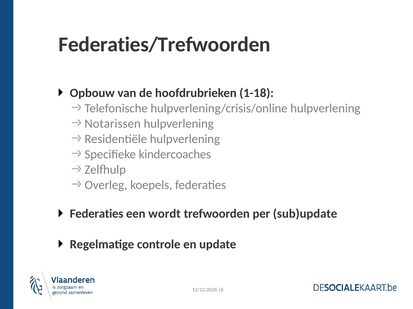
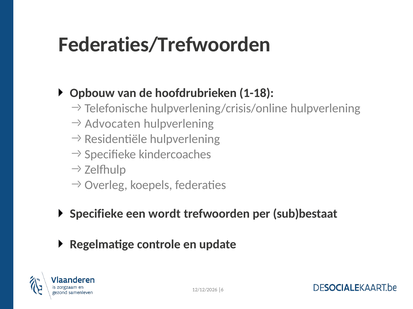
Notarissen: Notarissen -> Advocaten (113, 124)
Federaties: Federaties -> Specifieke (97, 214)
sub)update: sub)update -> sub)bestaat (305, 214)
